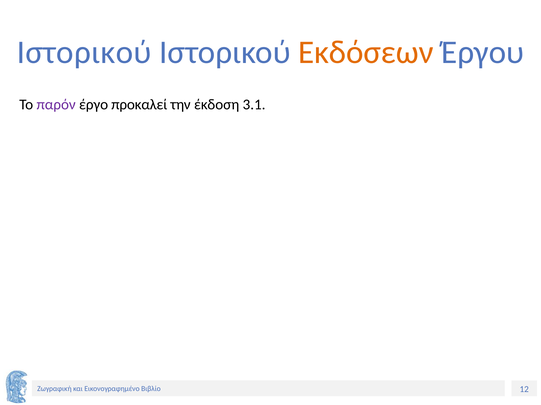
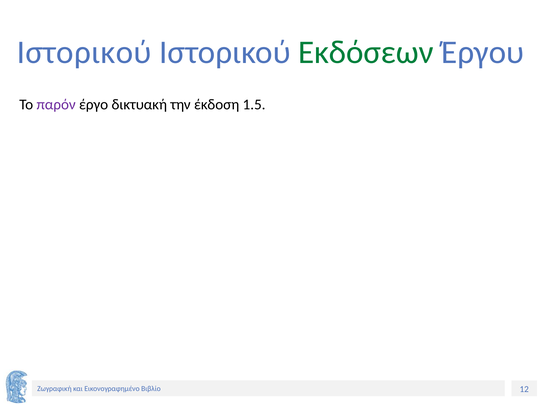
Εκδόσεων colour: orange -> green (366, 52)
προκαλεί: προκαλεί -> δικτυακή (139, 105)
3.1: 3.1 -> 1.5 (254, 105)
